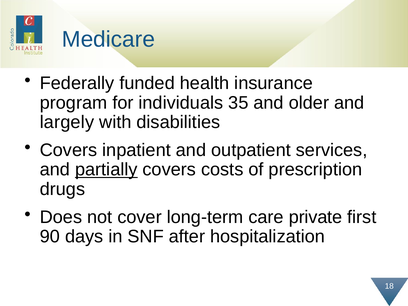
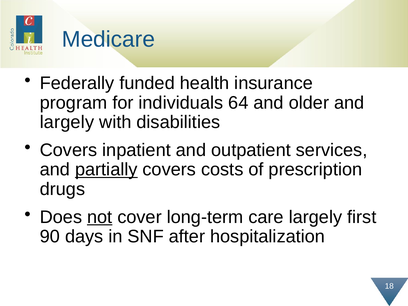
35: 35 -> 64 (238, 103)
not underline: none -> present (100, 217)
care private: private -> largely (315, 217)
